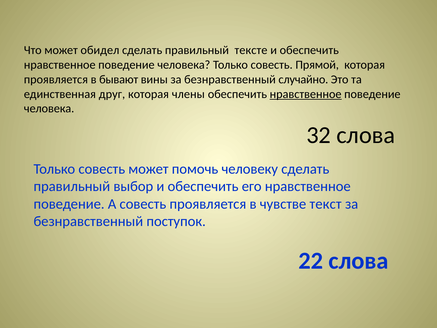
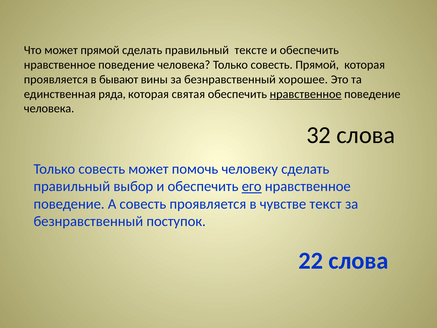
может обидел: обидел -> прямой (100, 50)
случайно: случайно -> хорошее (303, 79)
друг: друг -> ряда (112, 94)
члены: члены -> святая (188, 94)
его underline: none -> present (252, 186)
